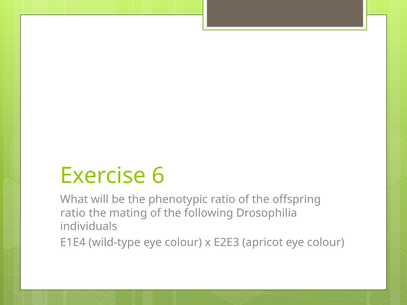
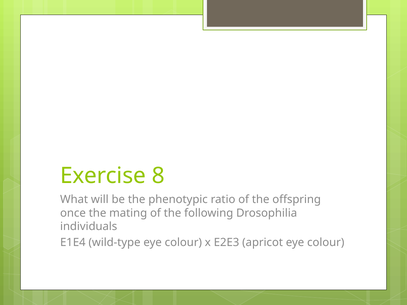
6: 6 -> 8 (158, 176)
ratio: ratio -> once (73, 213)
